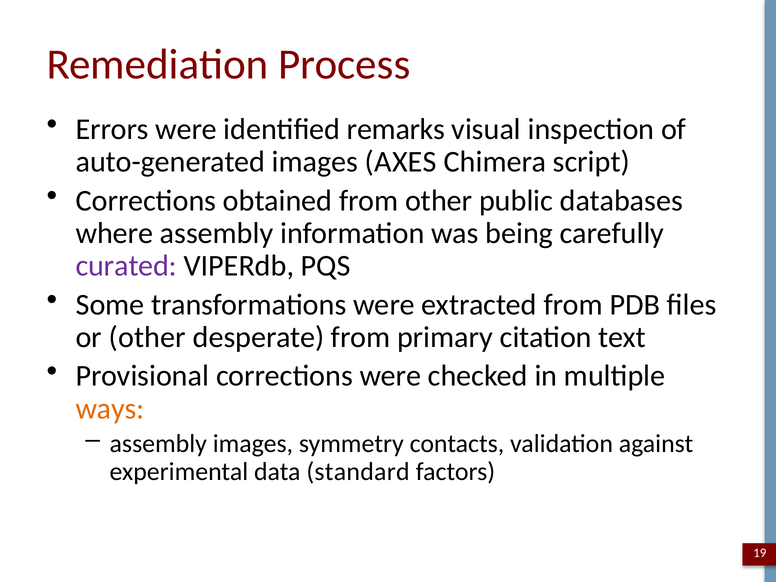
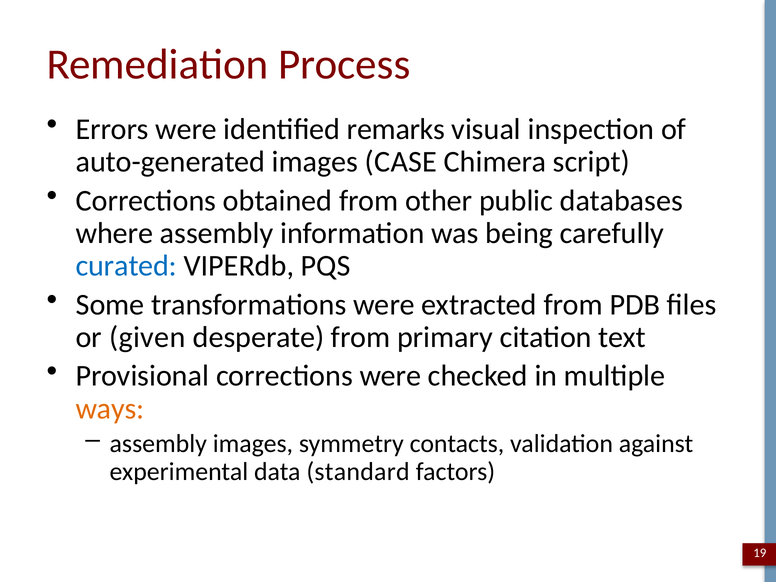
AXES: AXES -> CASE (401, 162)
curated colour: purple -> blue (126, 266)
or other: other -> given (147, 337)
